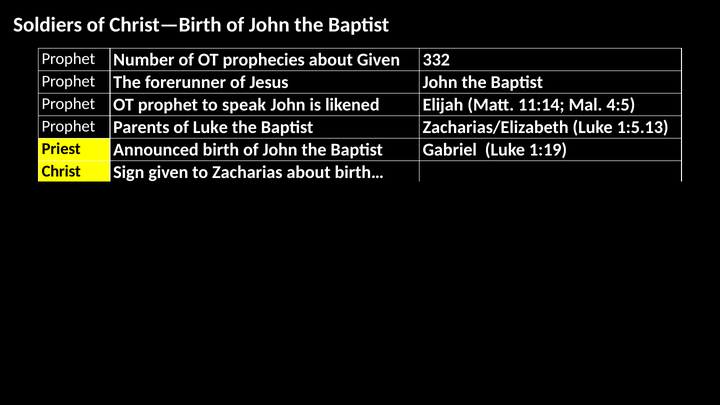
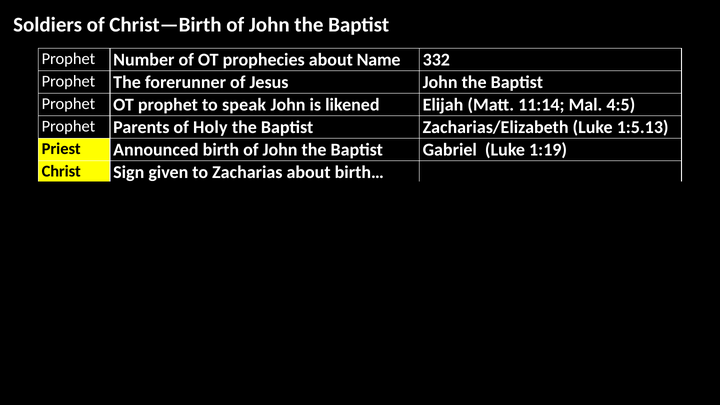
about Given: Given -> Name (379, 60)
of Luke: Luke -> Holy (210, 127)
